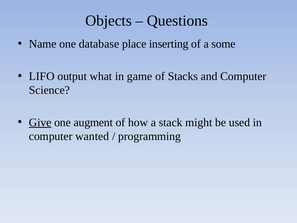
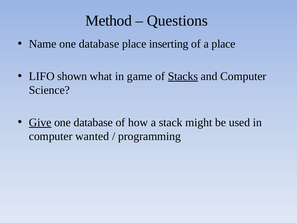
Objects: Objects -> Method (109, 21)
a some: some -> place (223, 44)
output: output -> shown (72, 76)
Stacks underline: none -> present (183, 76)
augment: augment -> database (93, 122)
